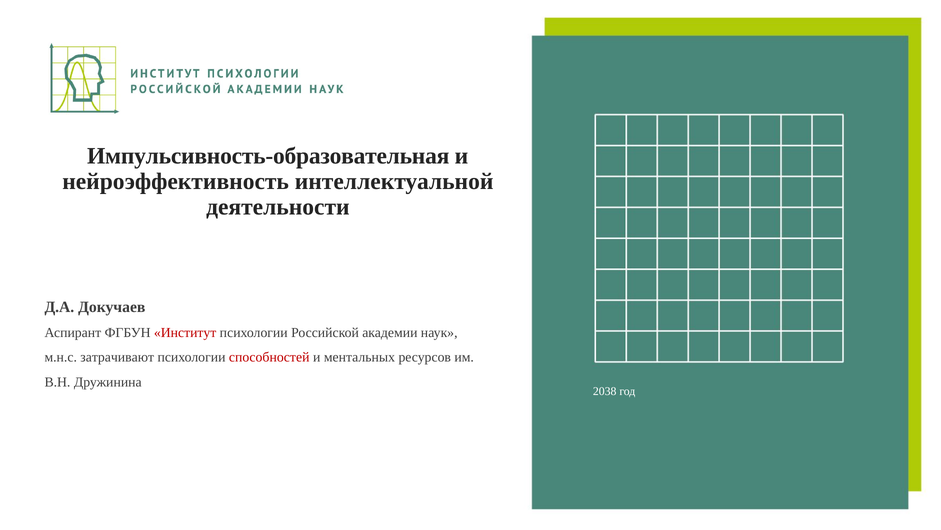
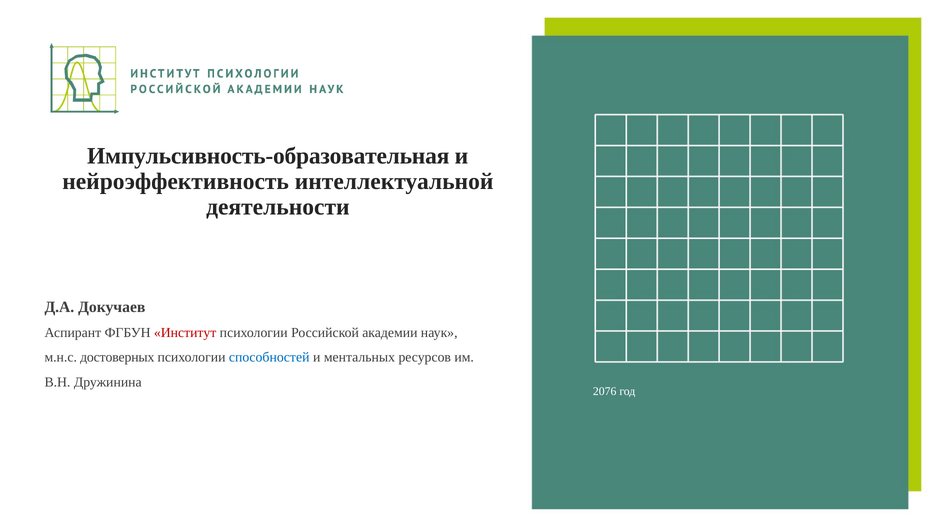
затрачивают: затрачивают -> достоверных (117, 357)
способностей colour: red -> blue (269, 357)
2038: 2038 -> 2076 (605, 391)
